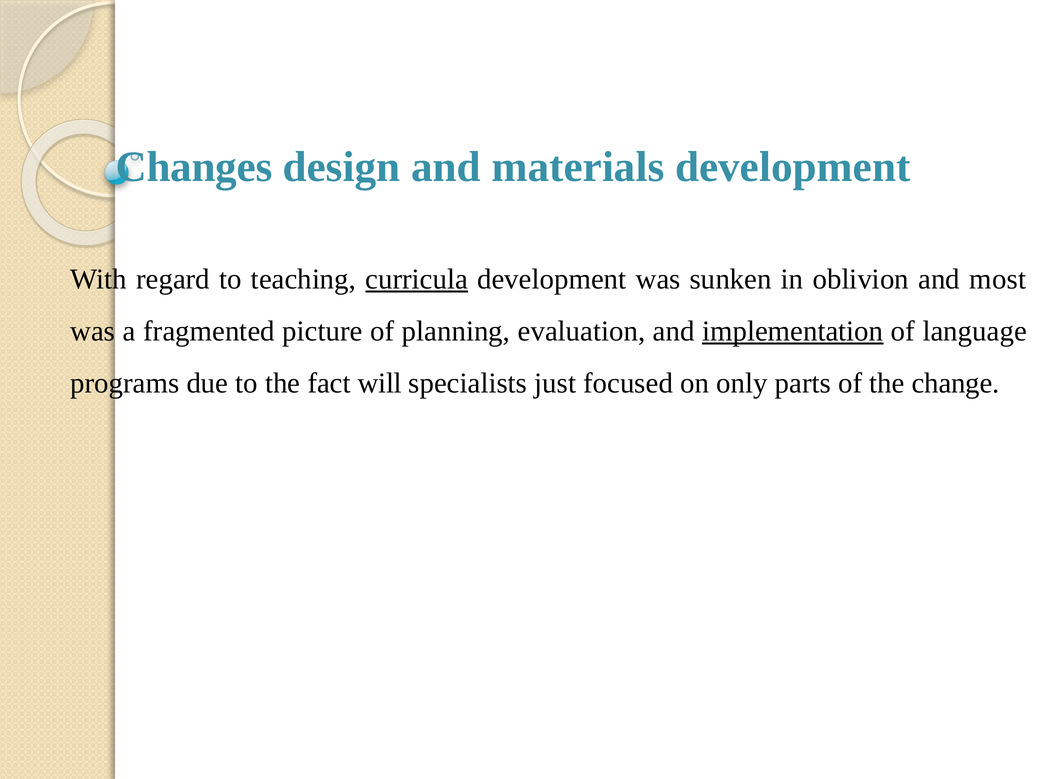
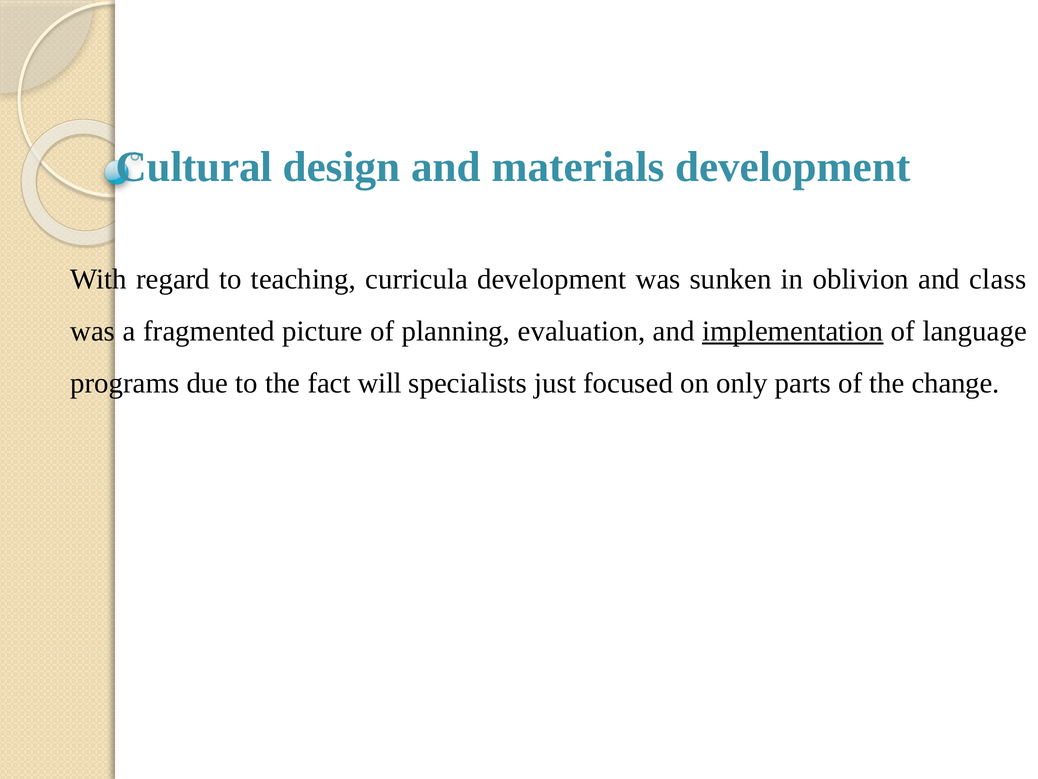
Changes: Changes -> Cultural (194, 167)
curricula underline: present -> none (417, 279)
most: most -> class (998, 279)
